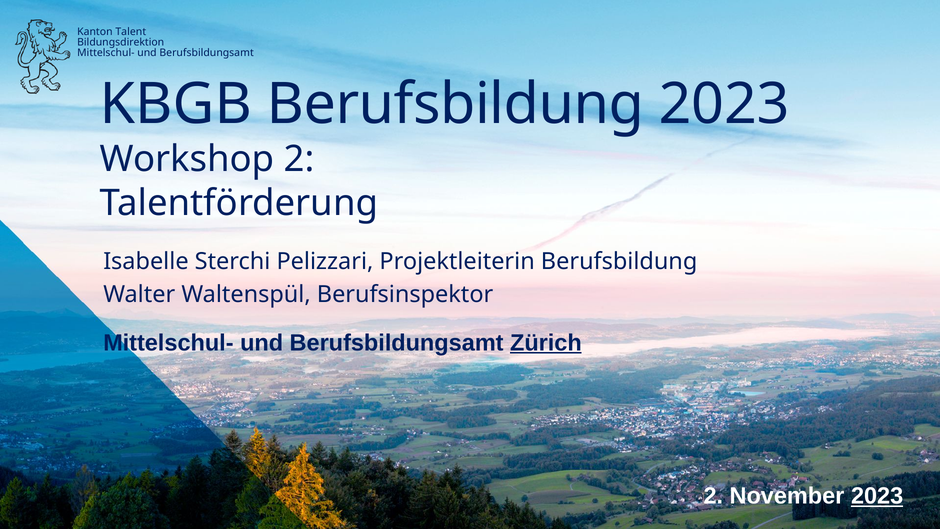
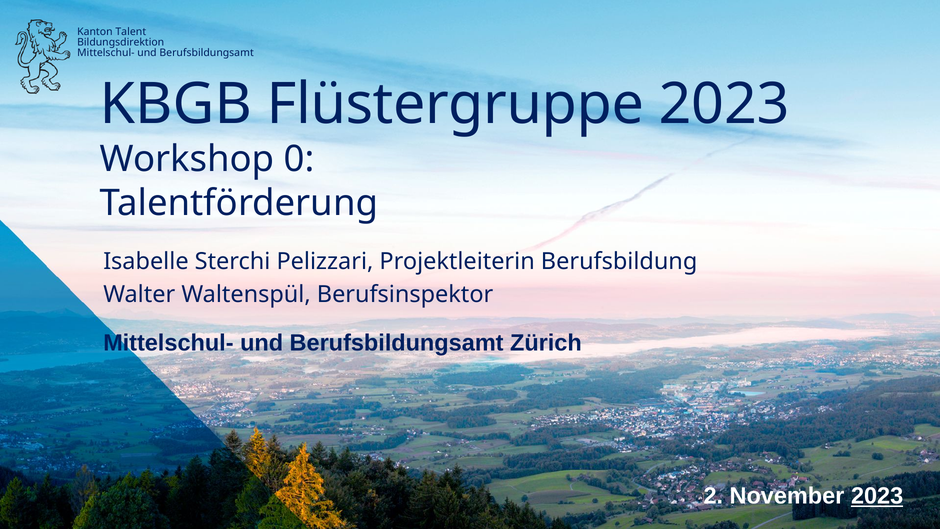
KBGB Berufsbildung: Berufsbildung -> Flüstergruppe (455, 104)
Workshop 2: 2 -> 0 (299, 159)
Zürich underline: present -> none (546, 343)
